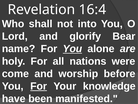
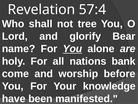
16:4: 16:4 -> 57:4 (92, 10)
into: into -> tree (87, 24)
were: were -> bank (124, 61)
For underline: present -> none (39, 86)
